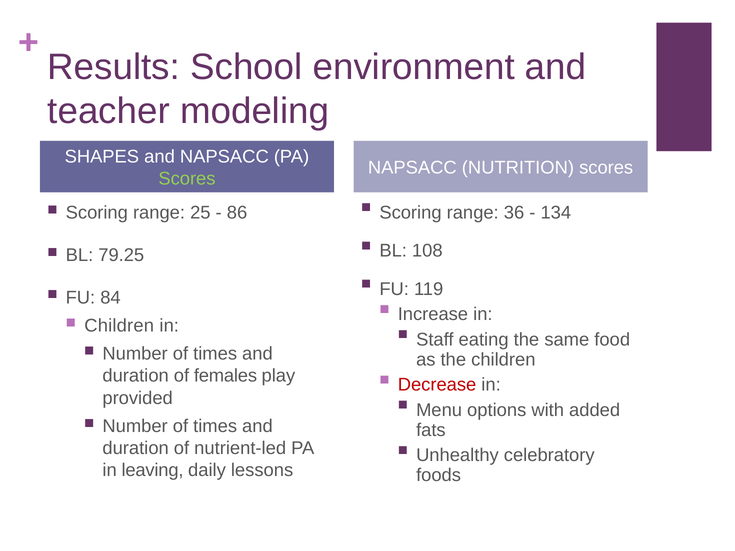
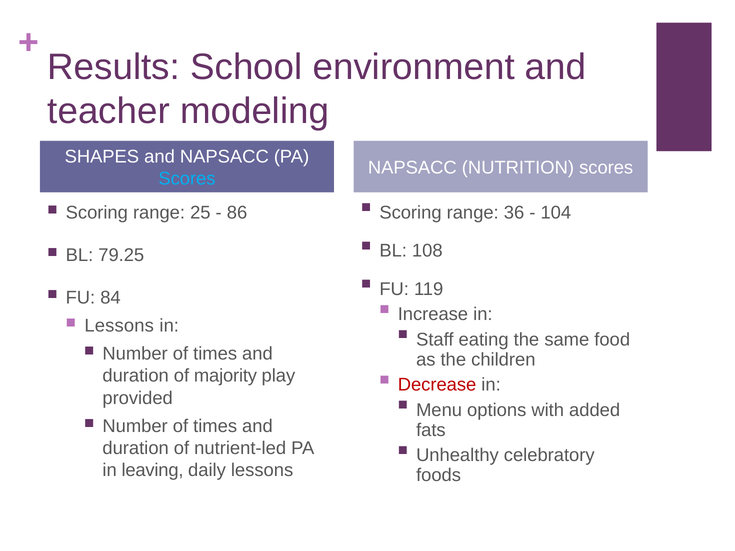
Scores colour: light green -> light blue (187, 179)
134: 134 -> 104 (556, 213)
Children: Children -> Lessons (119, 326)
females: females -> majority (225, 376)
